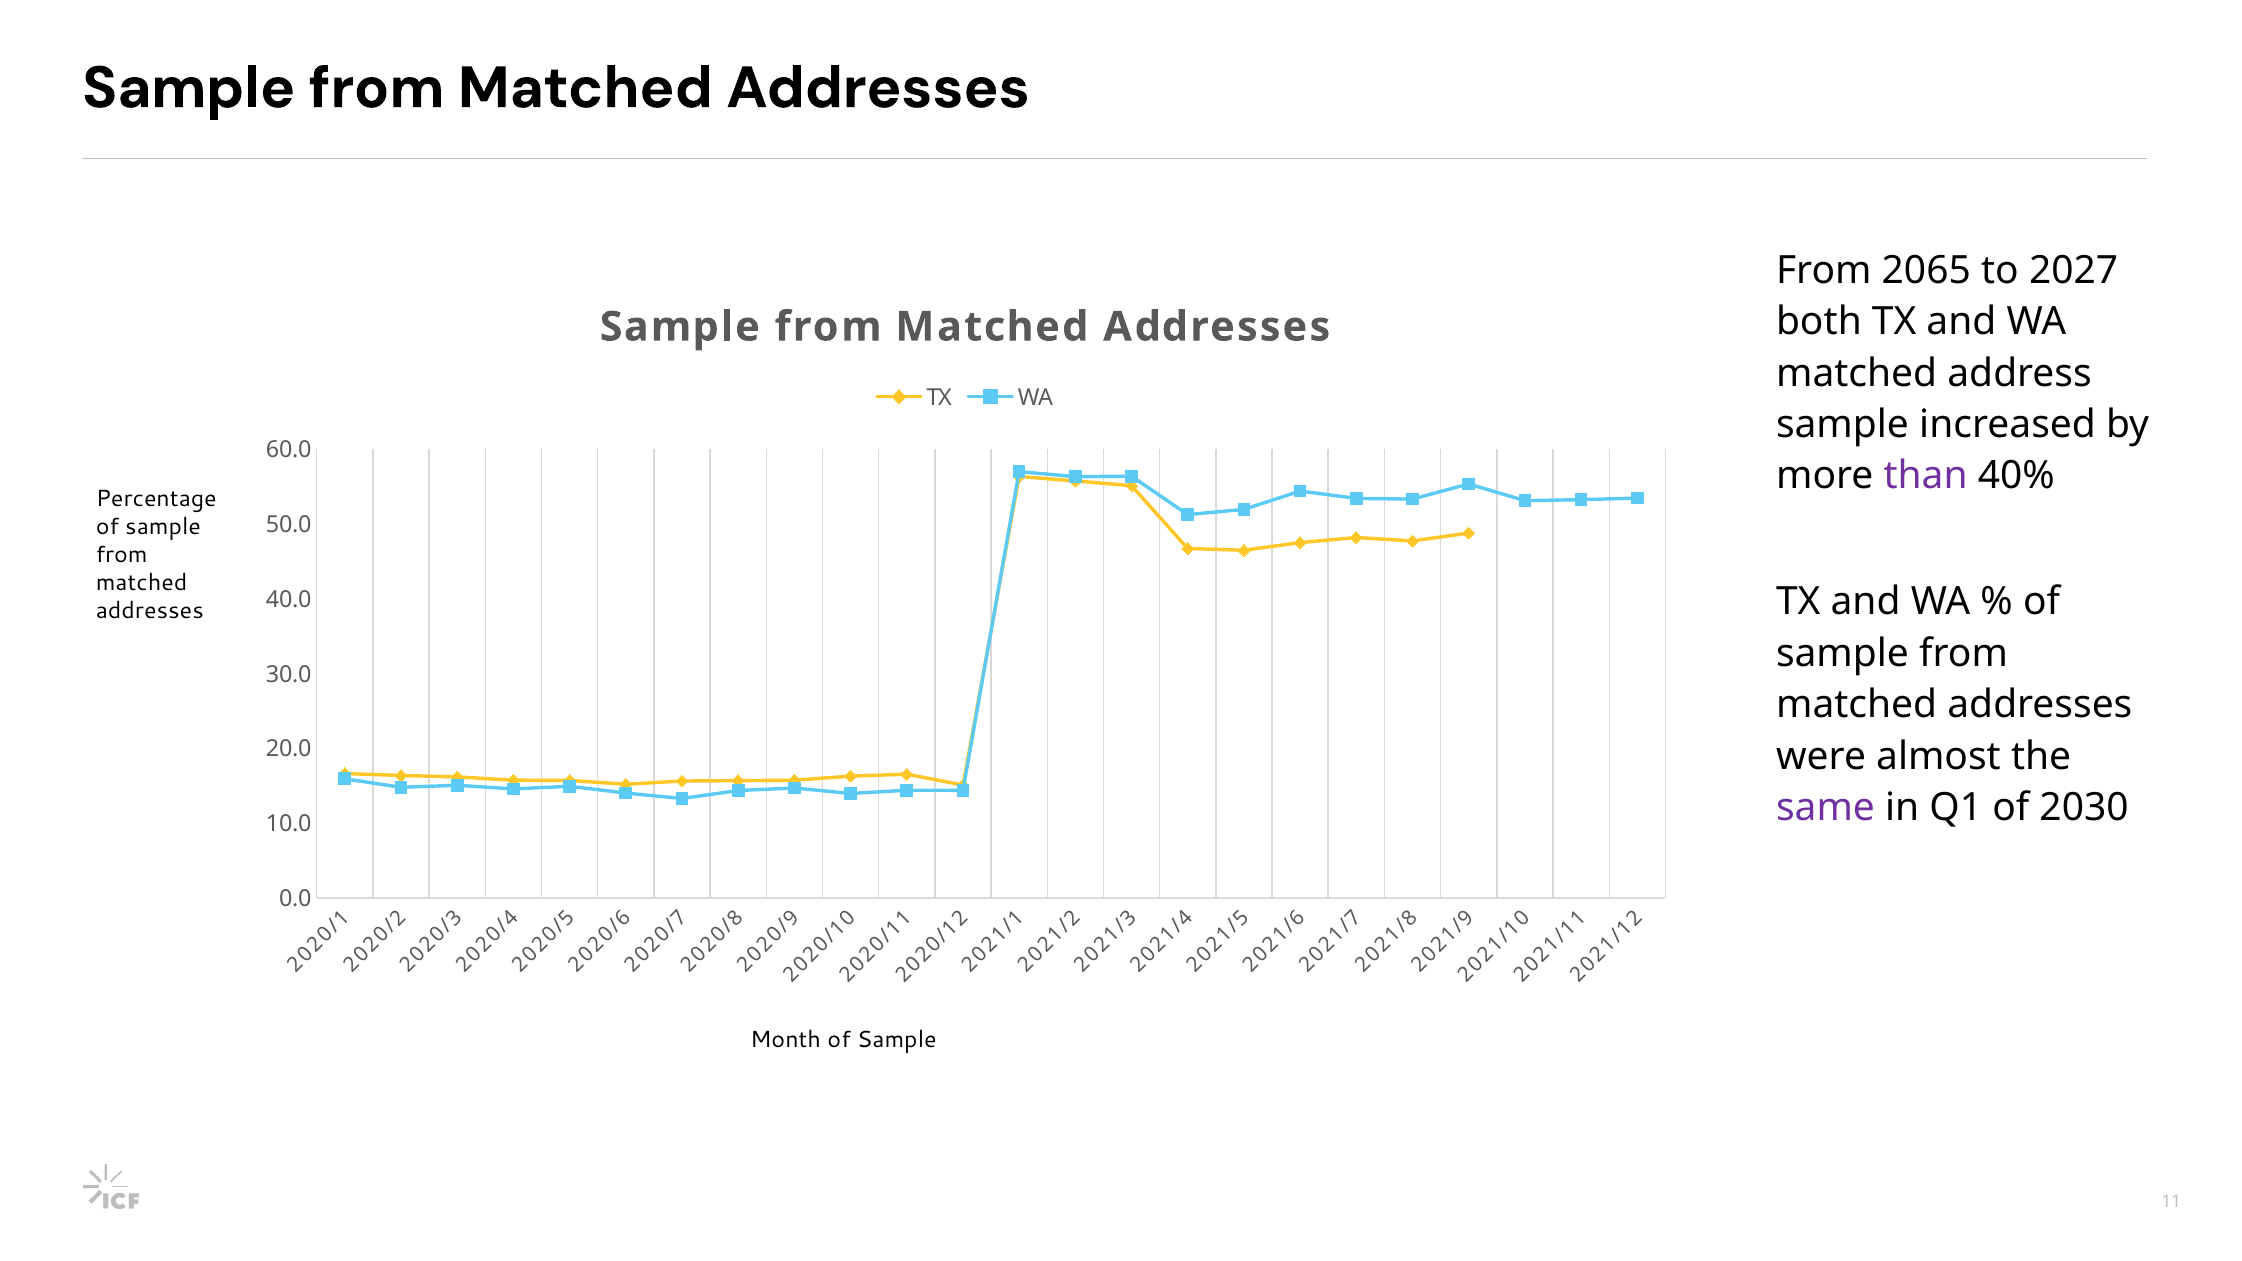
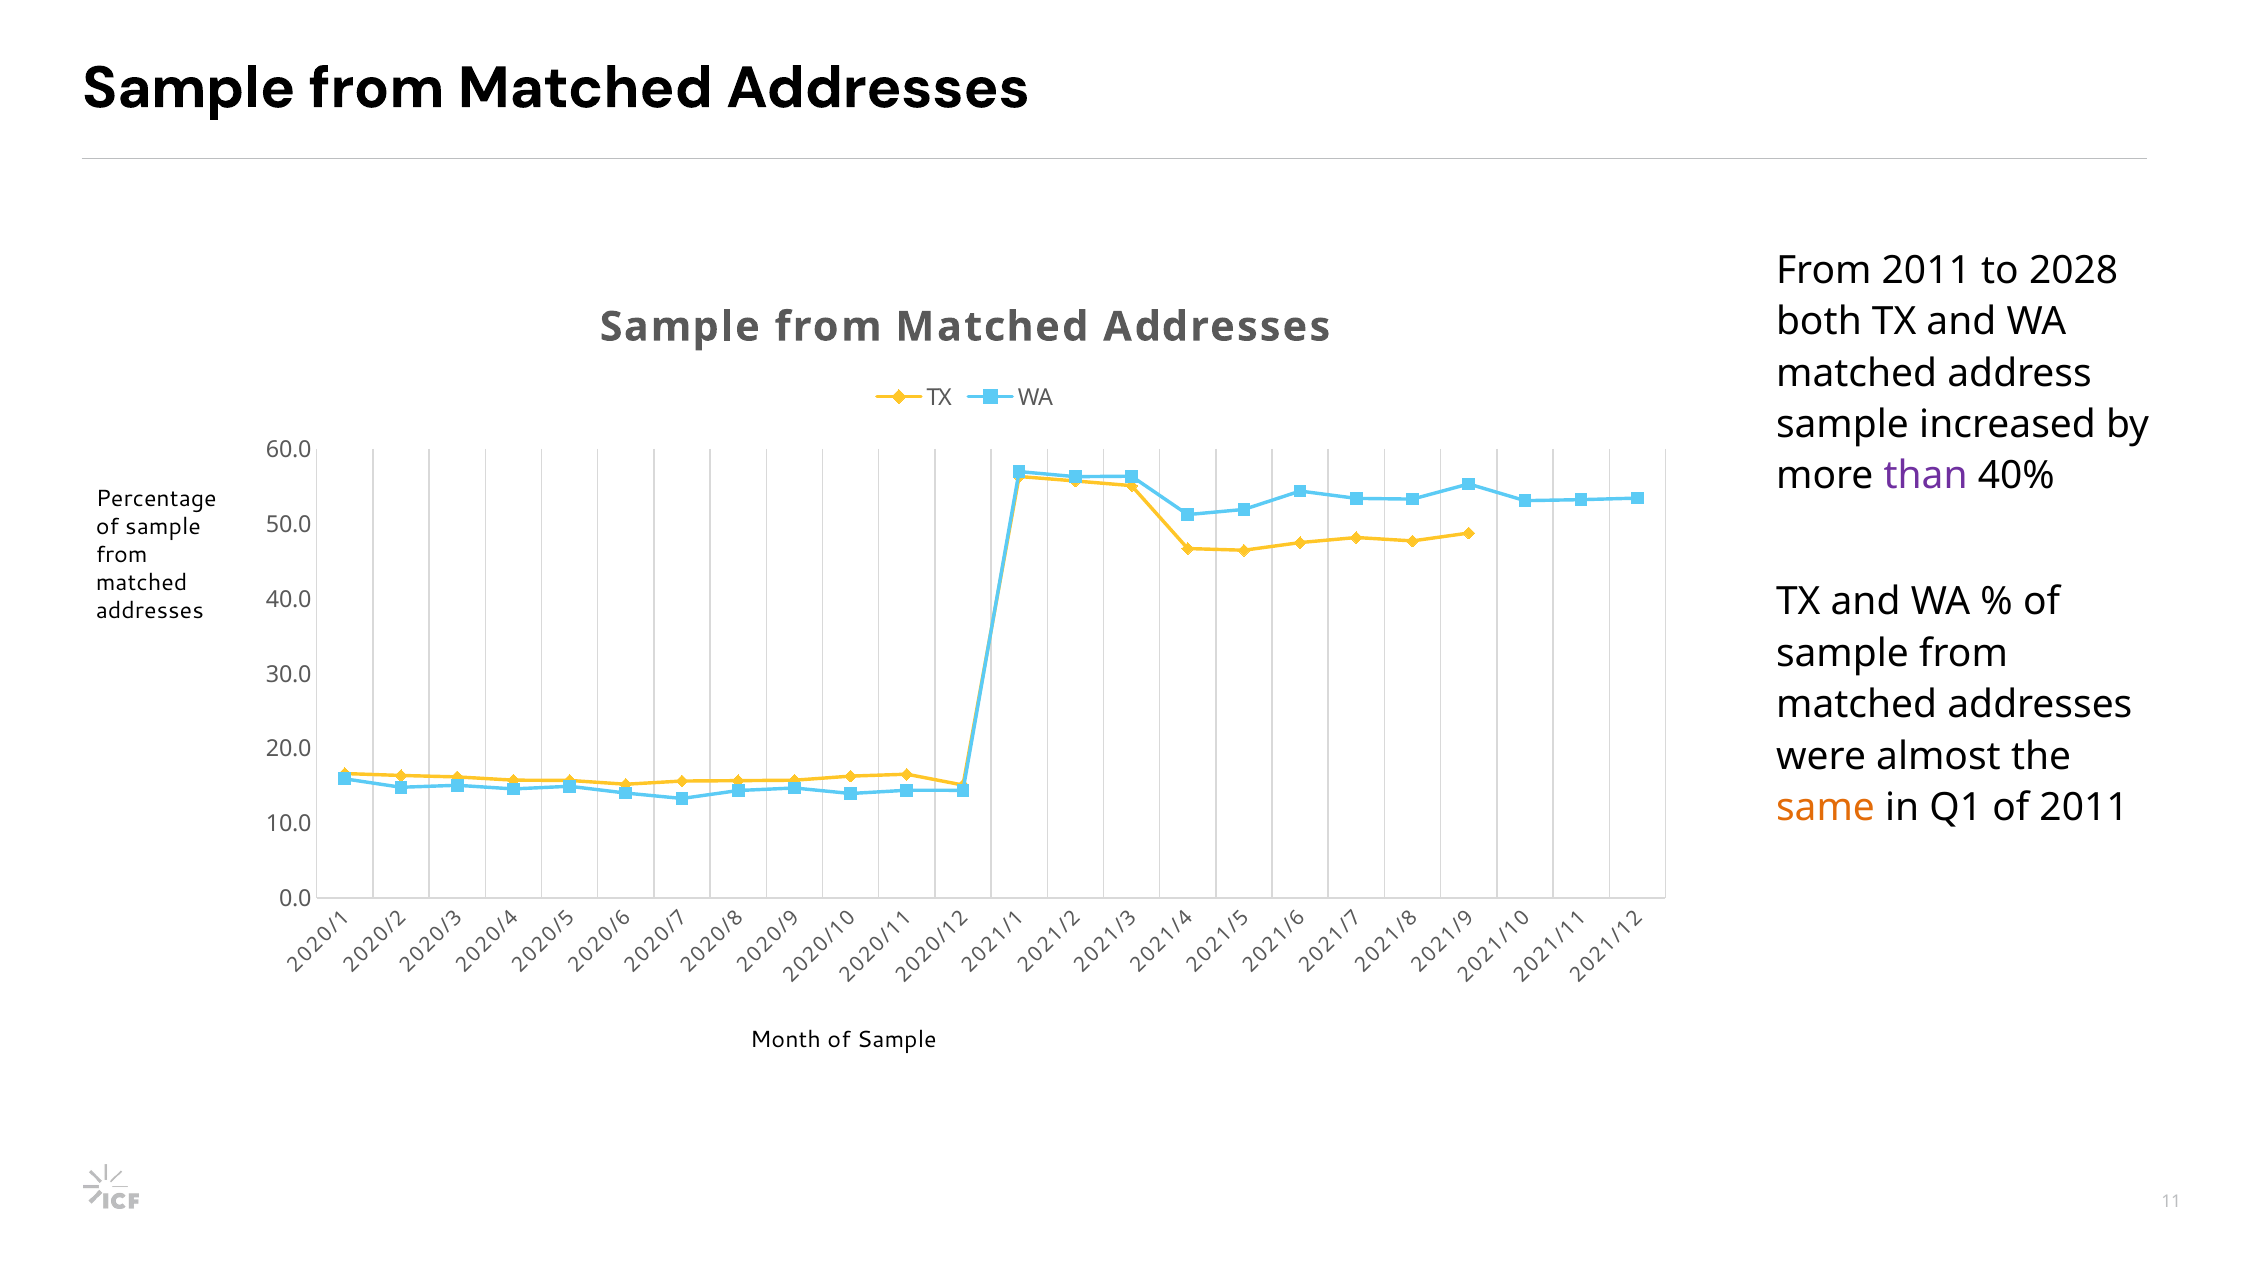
From 2065: 2065 -> 2011 (1926, 271)
2027: 2027 -> 2028 (2074, 271)
same colour: purple -> orange (1826, 808)
of 2030: 2030 -> 2011 (2084, 808)
